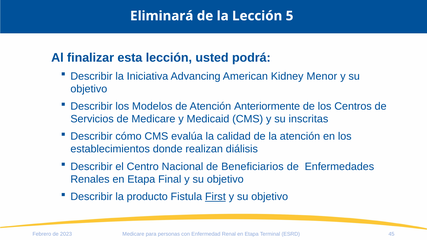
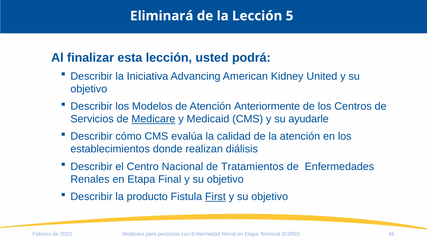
Menor: Menor -> United (322, 76)
Medicare underline: none -> present (153, 119)
inscritas: inscritas -> ayudarle (309, 119)
Beneficiarios: Beneficiarios -> Tratamientos (252, 167)
